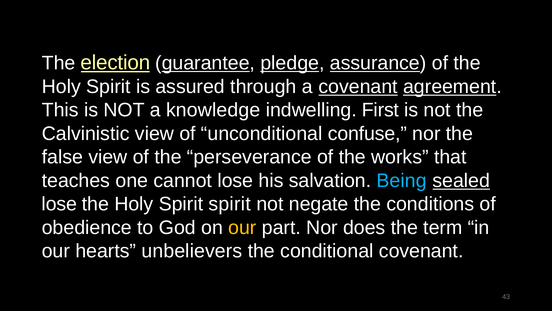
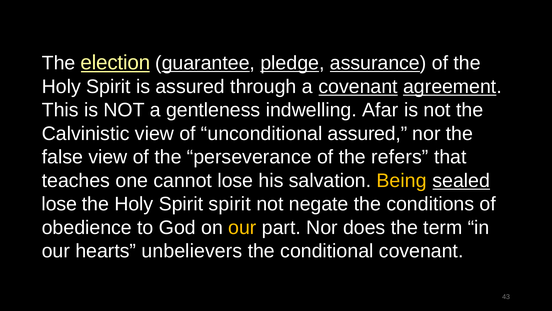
knowledge: knowledge -> gentleness (213, 110)
First: First -> Afar (380, 110)
unconditional confuse: confuse -> assured (367, 133)
works: works -> refers (400, 157)
Being colour: light blue -> yellow (402, 180)
